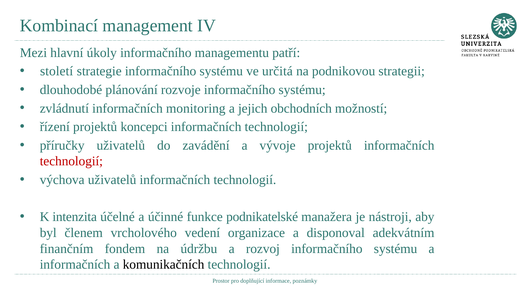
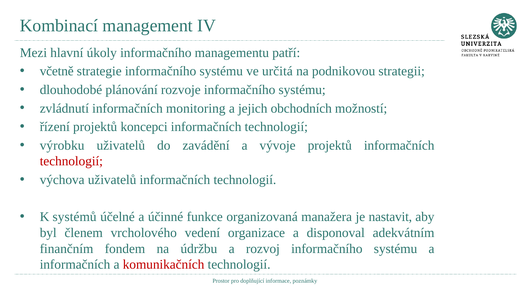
století: století -> včetně (57, 71)
příručky: příručky -> výrobku (62, 145)
intenzita: intenzita -> systémů (75, 217)
podnikatelské: podnikatelské -> organizovaná (262, 217)
nástroji: nástroji -> nastavit (390, 217)
komunikačních colour: black -> red (164, 265)
